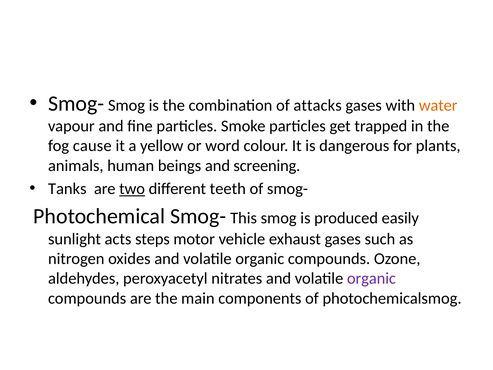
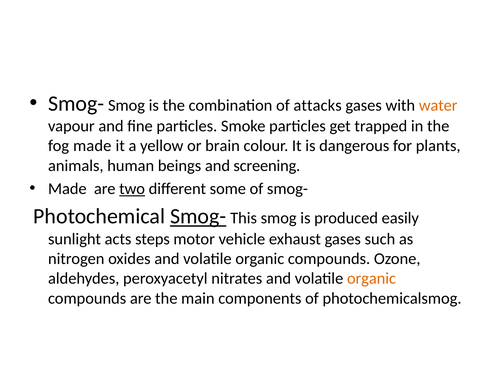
fog cause: cause -> made (92, 146)
word: word -> brain (223, 146)
Tanks: Tanks -> Made (67, 188)
teeth: teeth -> some (228, 188)
Smog- underline: none -> present (198, 216)
organic colour: purple -> orange (371, 278)
